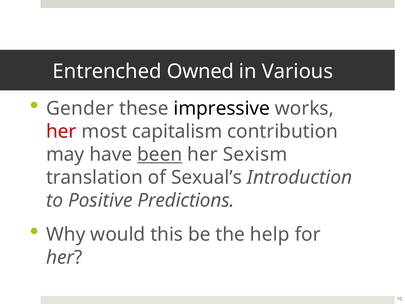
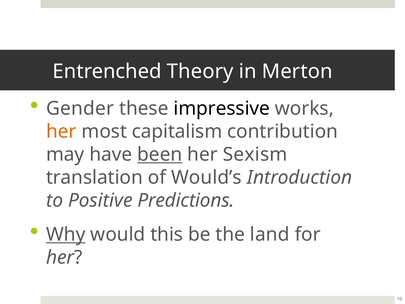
Owned: Owned -> Theory (200, 71)
Various: Various -> Merton (297, 71)
her colour: red -> orange (61, 131)
Sexual’s: Sexual’s -> Would’s (206, 177)
Why underline: none -> present (66, 234)
help: help -> land (270, 234)
